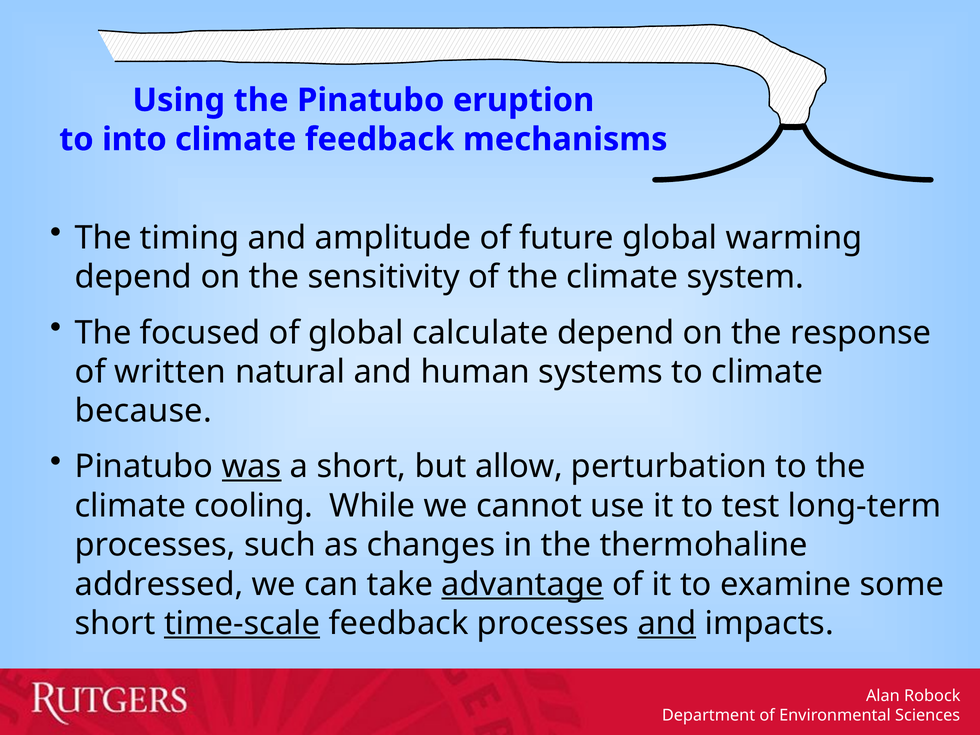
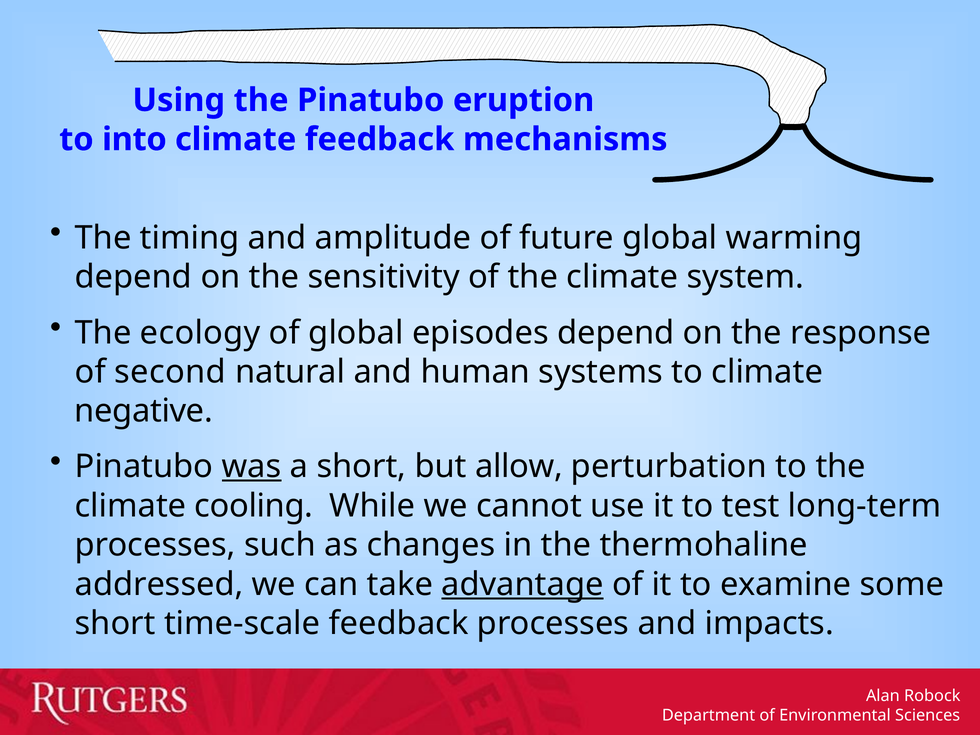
focused: focused -> ecology (200, 333)
calculate: calculate -> episodes (480, 333)
written: written -> second (170, 372)
because: because -> negative (144, 411)
time-scale underline: present -> none (242, 623)
and underline: present -> none (667, 623)
